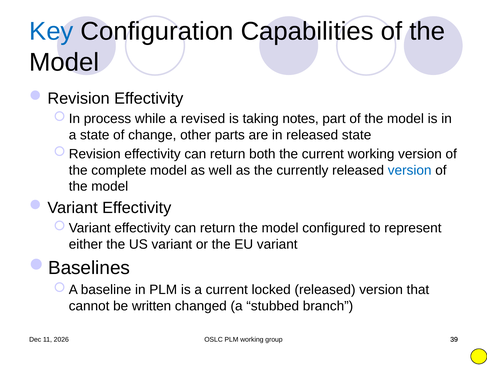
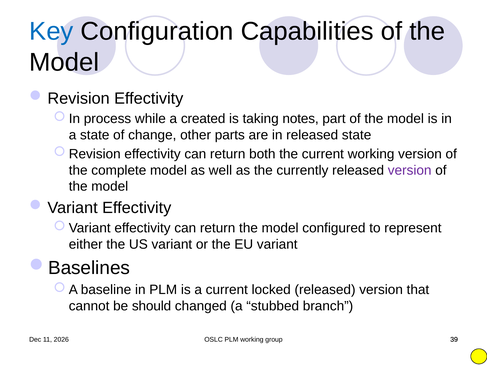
revised: revised -> created (203, 119)
version colour: blue -> purple (410, 170)
written: written -> should (152, 306)
